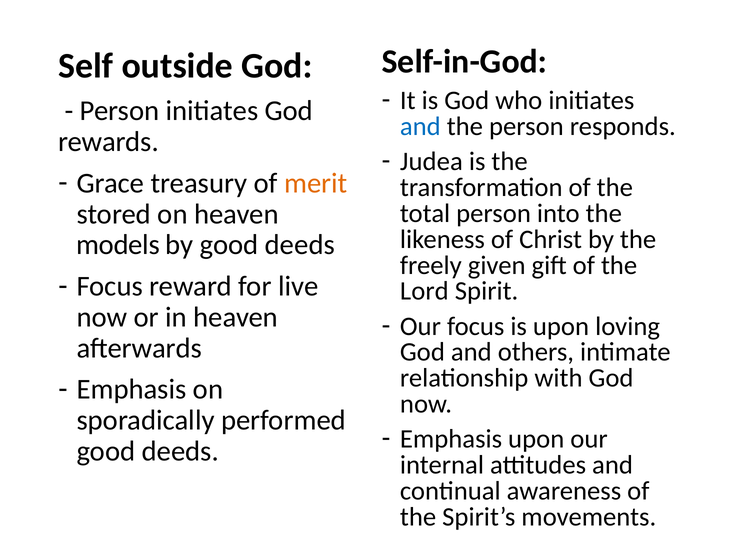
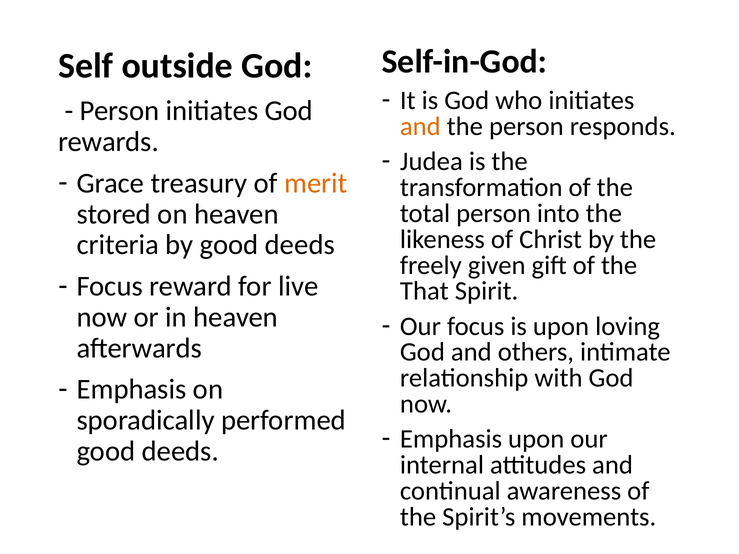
and colour: blue -> orange (420, 127)
models: models -> criteria (118, 245)
Lord: Lord -> That (424, 291)
